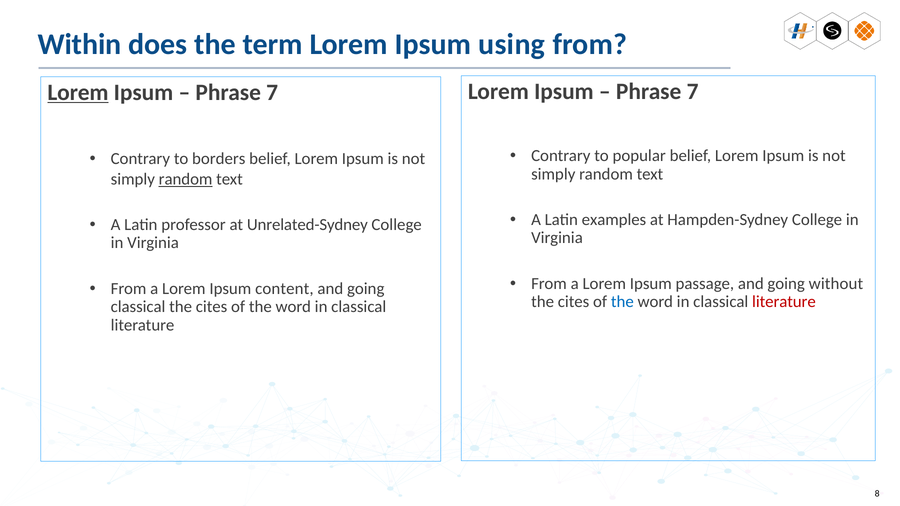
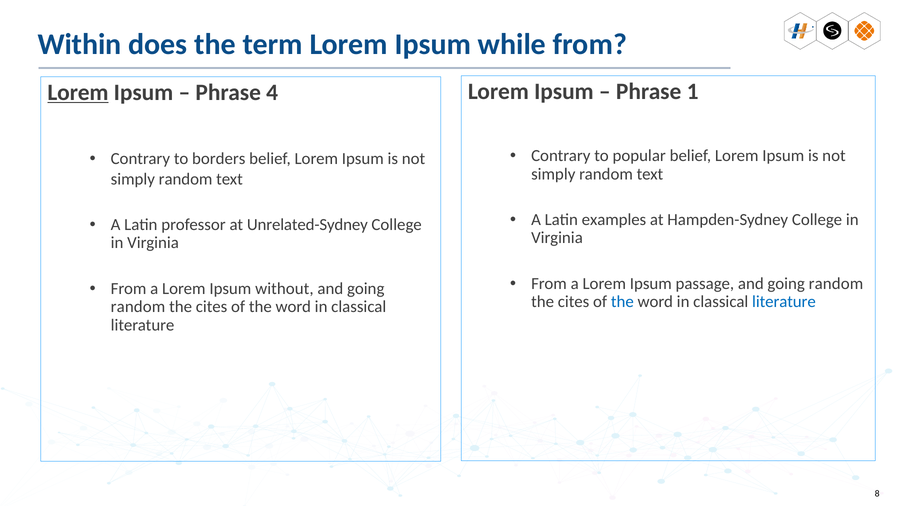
using: using -> while (512, 44)
7: 7 -> 1 (693, 92)
7: 7 -> 4 (272, 92)
random underline: present -> none (186, 179)
passage and going without: without -> random (836, 284)
content: content -> without (284, 289)
literature colour: red -> blue (784, 302)
classical: classical -> random (138, 307)
